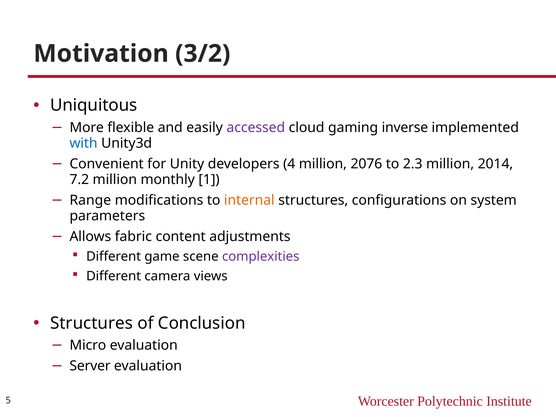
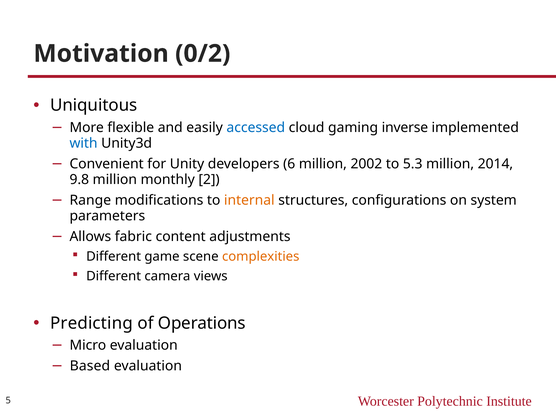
3/2: 3/2 -> 0/2 (203, 54)
accessed colour: purple -> blue (256, 128)
4: 4 -> 6 (289, 164)
2076: 2076 -> 2002 (366, 164)
2.3: 2.3 -> 5.3 (413, 164)
7.2: 7.2 -> 9.8 (79, 180)
1: 1 -> 2 (209, 180)
complexities colour: purple -> orange (261, 257)
Structures: Structures -> Predicting (91, 323)
Conclusion: Conclusion -> Operations (202, 323)
Server: Server -> Based (90, 366)
